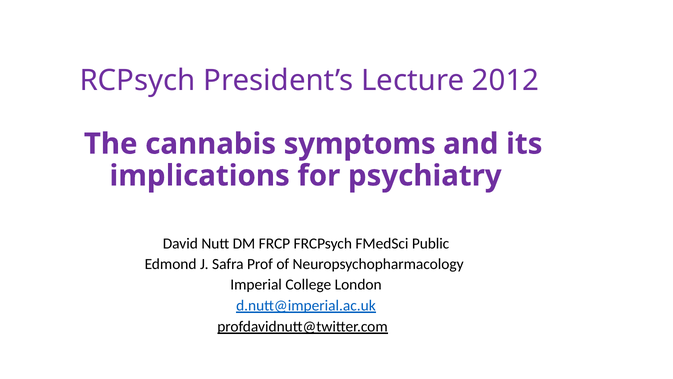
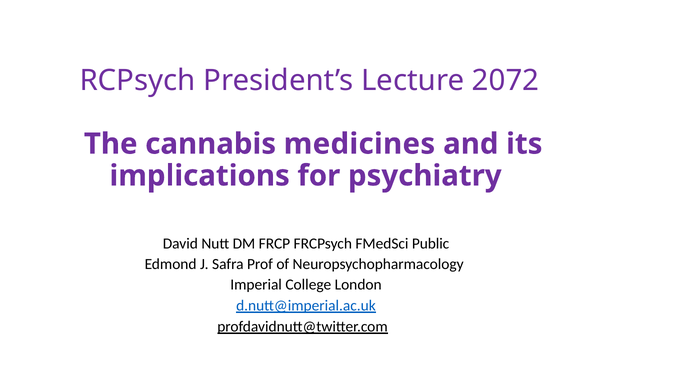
2012: 2012 -> 2072 (506, 80)
symptoms: symptoms -> medicines (359, 144)
